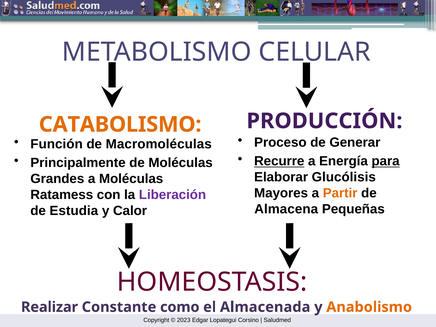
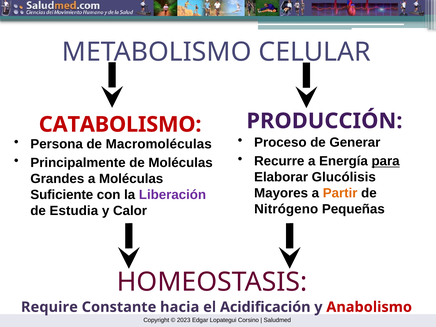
CATABOLISMO colour: orange -> red (120, 124)
Función: Función -> Persona (57, 144)
Recurre underline: present -> none (279, 161)
Ratamess: Ratamess -> Suficiente (62, 195)
Almacena: Almacena -> Nitrógeno (286, 209)
Realizar: Realizar -> Require (49, 307)
como: como -> hacia (180, 307)
Almacenada: Almacenada -> Acidificación (265, 307)
Anabolismo colour: orange -> red (369, 307)
